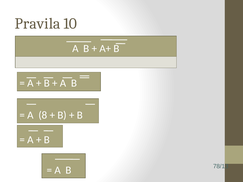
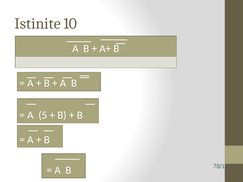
Pravila: Pravila -> Istinite (38, 24)
8: 8 -> 5 (43, 115)
